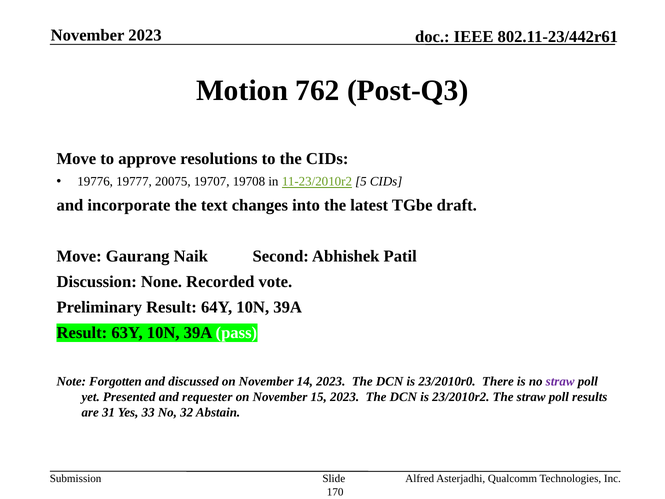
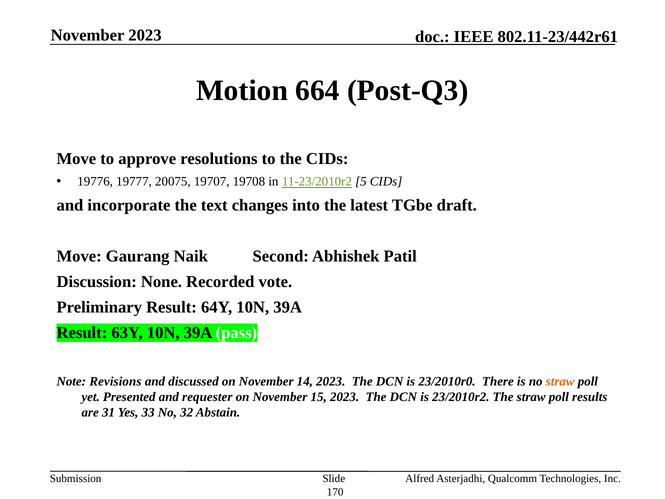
762: 762 -> 664 (318, 91)
Forgotten: Forgotten -> Revisions (115, 381)
straw colour: purple -> orange (560, 381)
